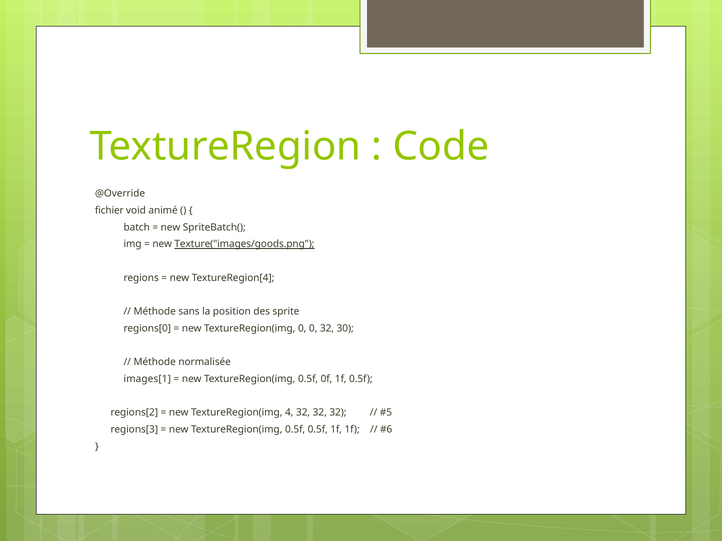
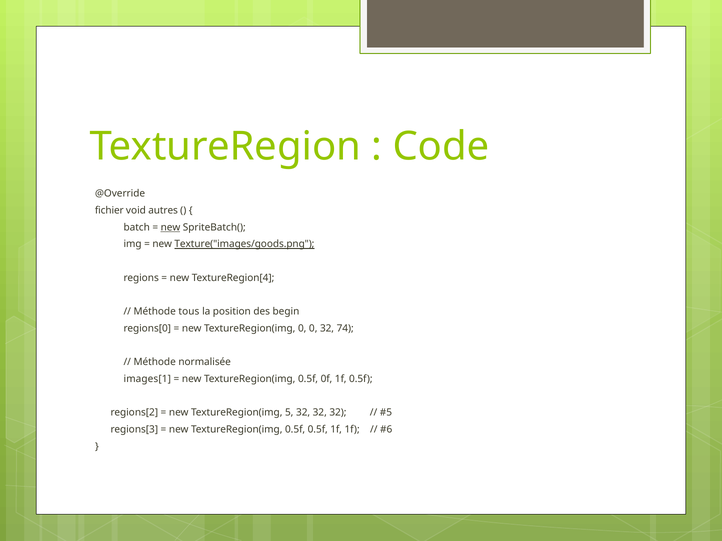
animé: animé -> autres (163, 211)
new underline: none -> present (171, 228)
sans: sans -> tous (189, 312)
sprite: sprite -> begin (286, 312)
30: 30 -> 74 (345, 329)
4: 4 -> 5 (289, 413)
